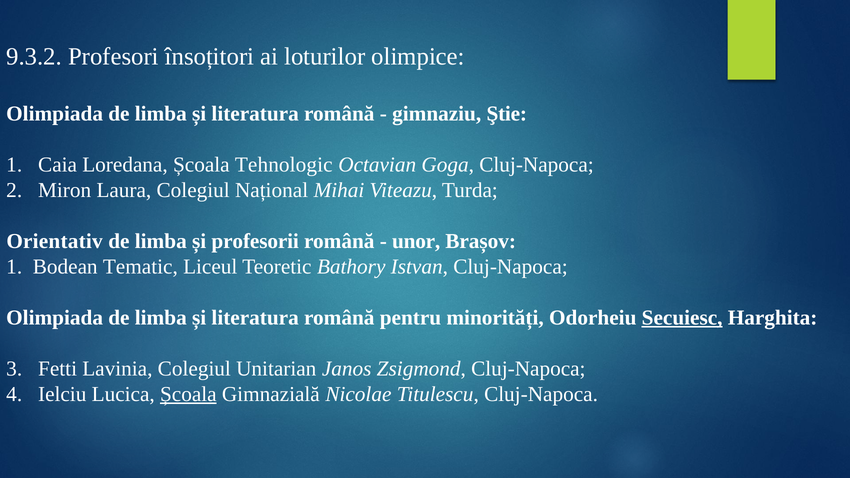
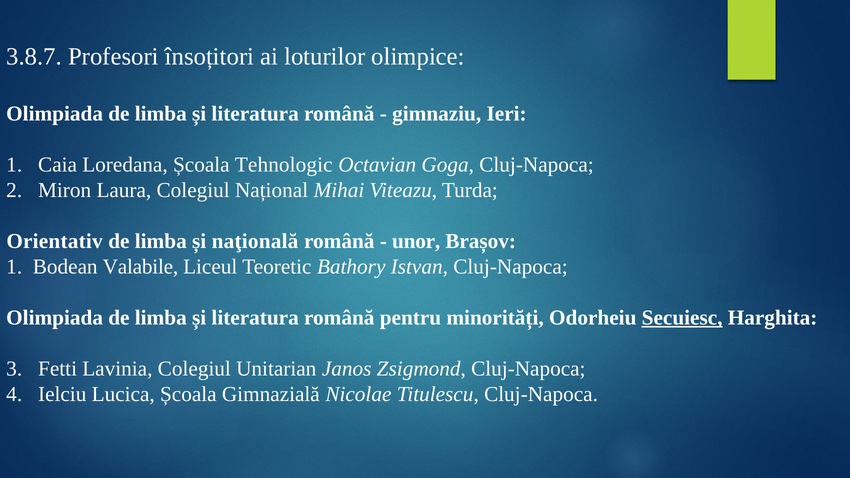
9.3.2: 9.3.2 -> 3.8.7 (34, 57)
Ştie: Ştie -> Ieri (507, 114)
profesorii: profesorii -> naţională (255, 241)
Tematic: Tematic -> Valabile (140, 267)
Școala underline: present -> none (188, 394)
